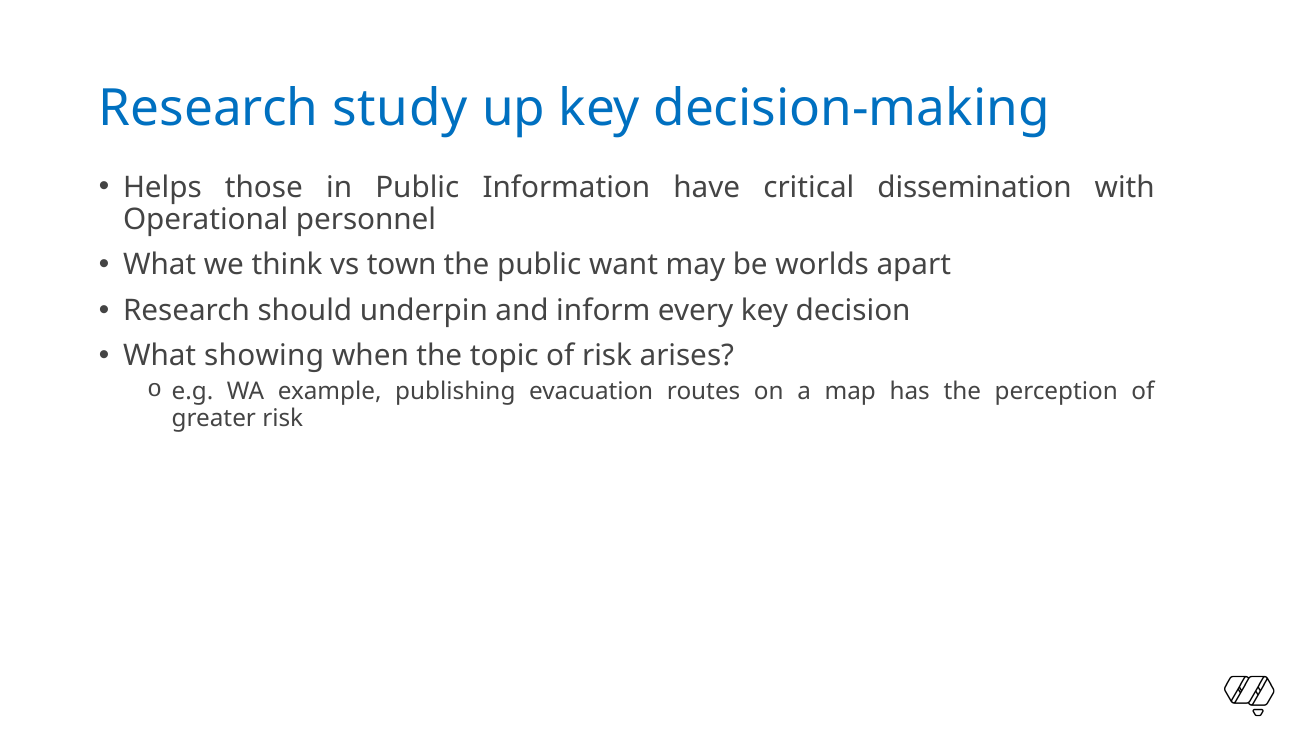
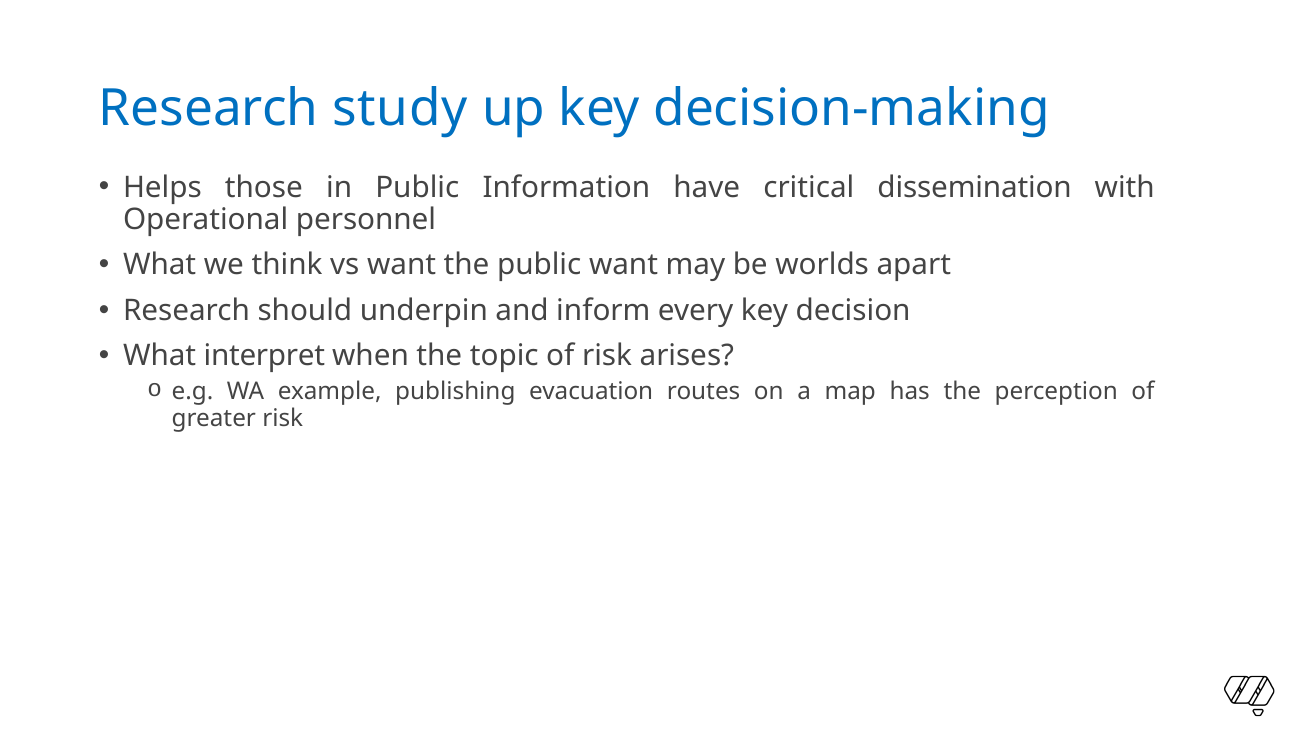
vs town: town -> want (402, 265)
showing: showing -> interpret (264, 356)
